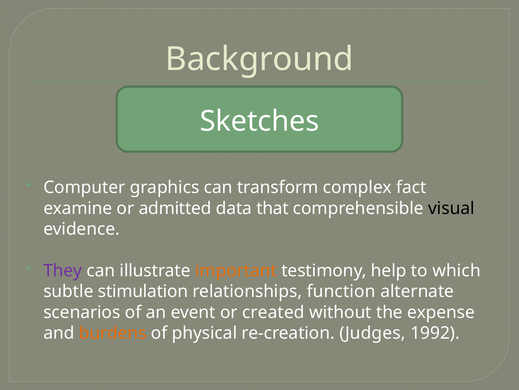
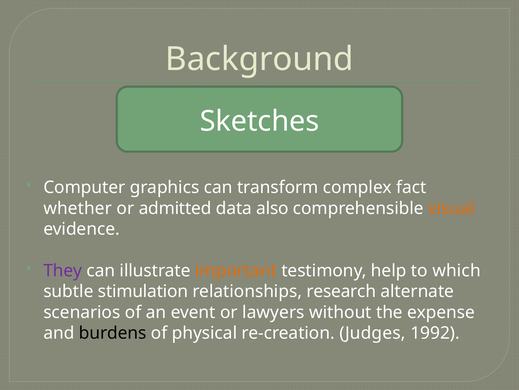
examine: examine -> whether (78, 208)
that: that -> also (273, 208)
visual colour: black -> orange (451, 208)
function: function -> research (341, 291)
created: created -> lawyers (273, 312)
burdens colour: orange -> black (113, 333)
